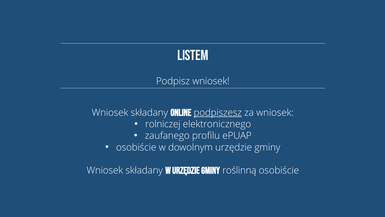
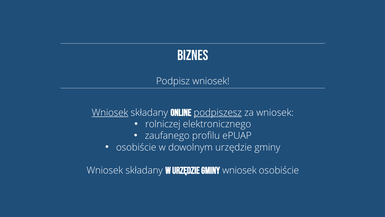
listem: listem -> biznes (193, 55)
Wniosek underline: none -> present (110, 112)
w urzędzie gminy roślinną: roślinną -> wniosek (239, 170)
